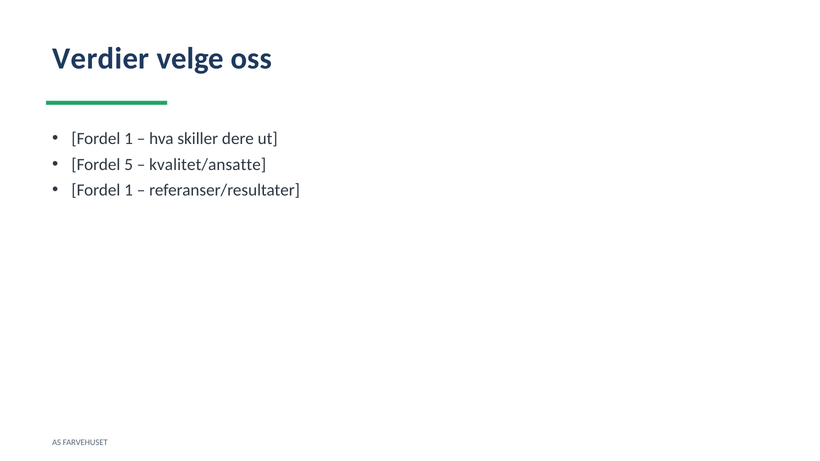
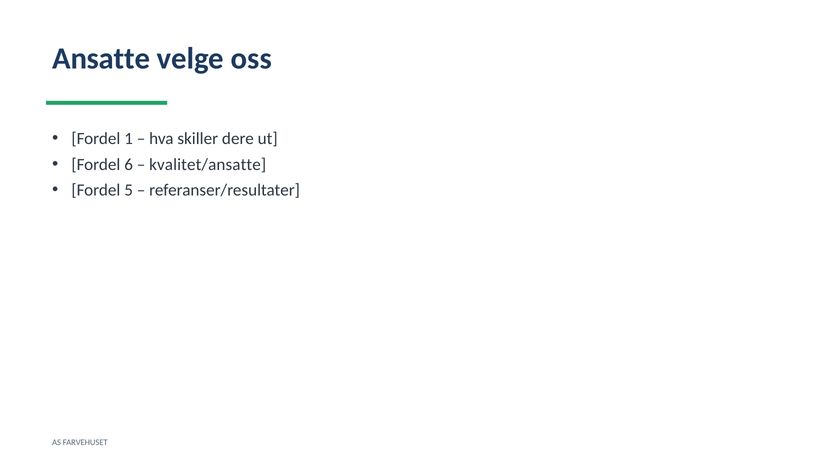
Verdier: Verdier -> Ansatte (101, 59)
5: 5 -> 6 (129, 165)
1: 1 -> 5 (129, 190)
